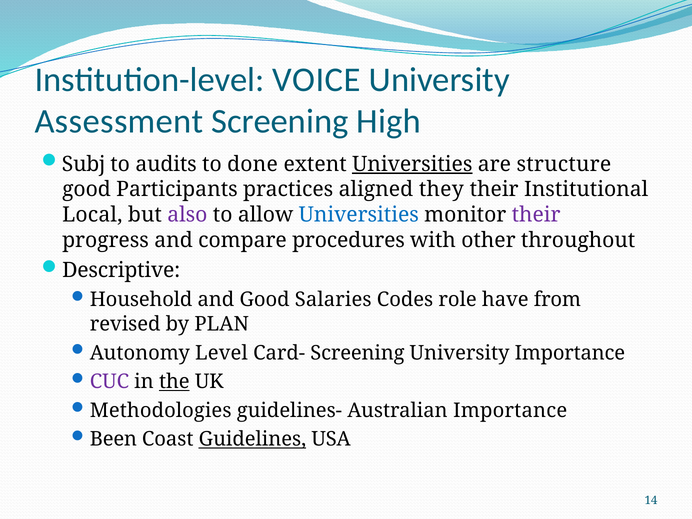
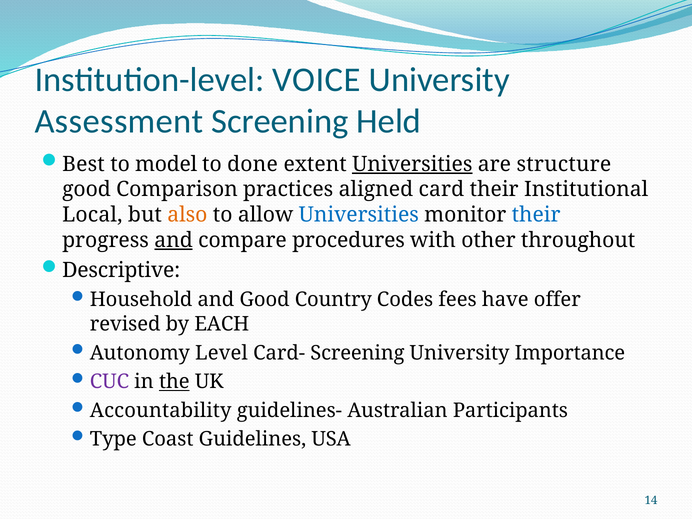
High: High -> Held (389, 121)
Subj: Subj -> Best (83, 164)
audits: audits -> model (166, 164)
Participants: Participants -> Comparison (177, 189)
they: they -> card (441, 189)
also colour: purple -> orange (187, 215)
their colour: purple -> blue (536, 215)
and underline: none -> present (174, 240)
Salaries: Salaries -> Country (333, 300)
role: role -> fees (458, 300)
from: from -> offer (557, 300)
PLAN: PLAN -> EACH (222, 324)
Methodologies: Methodologies -> Accountability (161, 410)
Australian Importance: Importance -> Participants (510, 410)
Been: Been -> Type (113, 439)
Guidelines underline: present -> none (252, 439)
